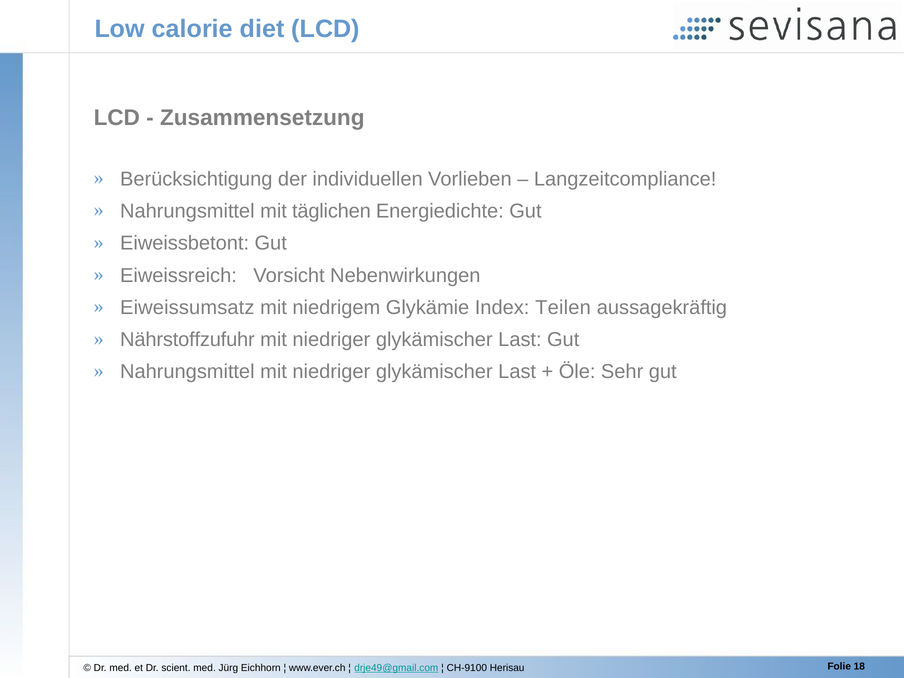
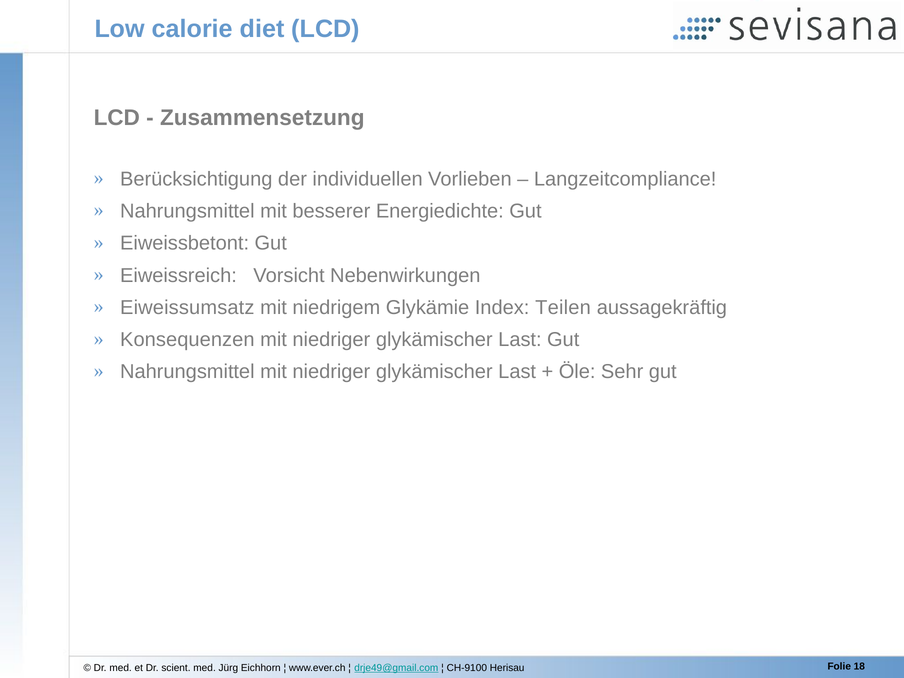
täglichen: täglichen -> besserer (331, 211)
Nährstoffzufuhr: Nährstoffzufuhr -> Konsequenzen (187, 340)
